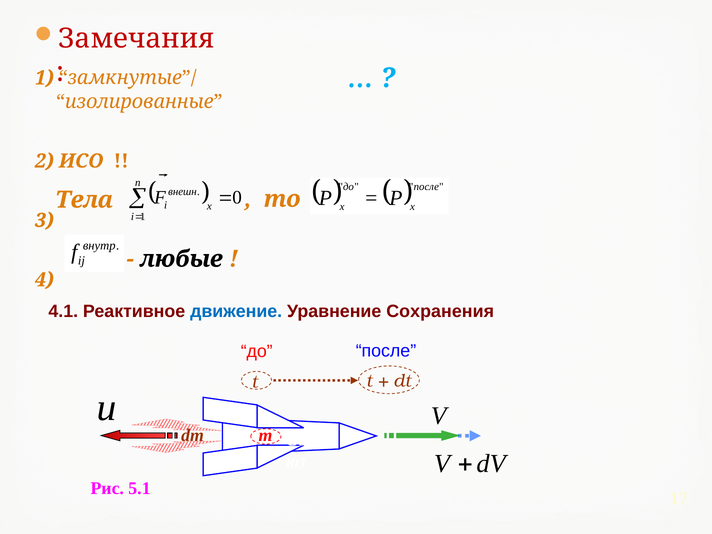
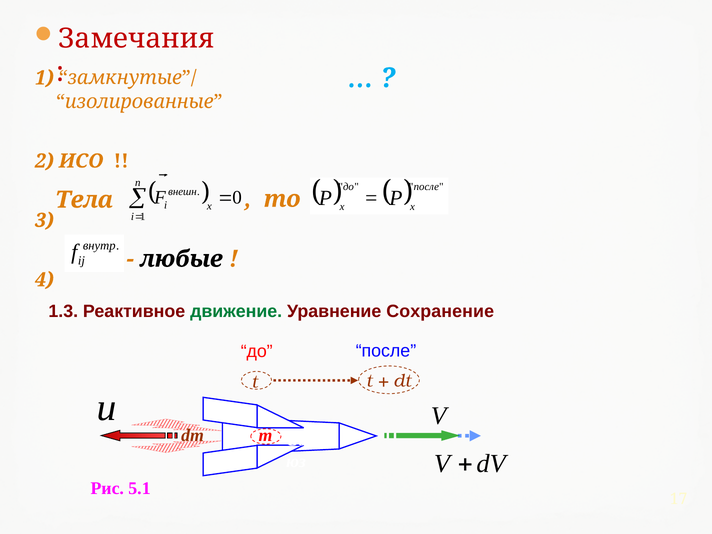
4.1: 4.1 -> 1.3 (63, 312)
движение colour: blue -> green (236, 312)
Сохранения: Сохранения -> Сохранение (440, 312)
